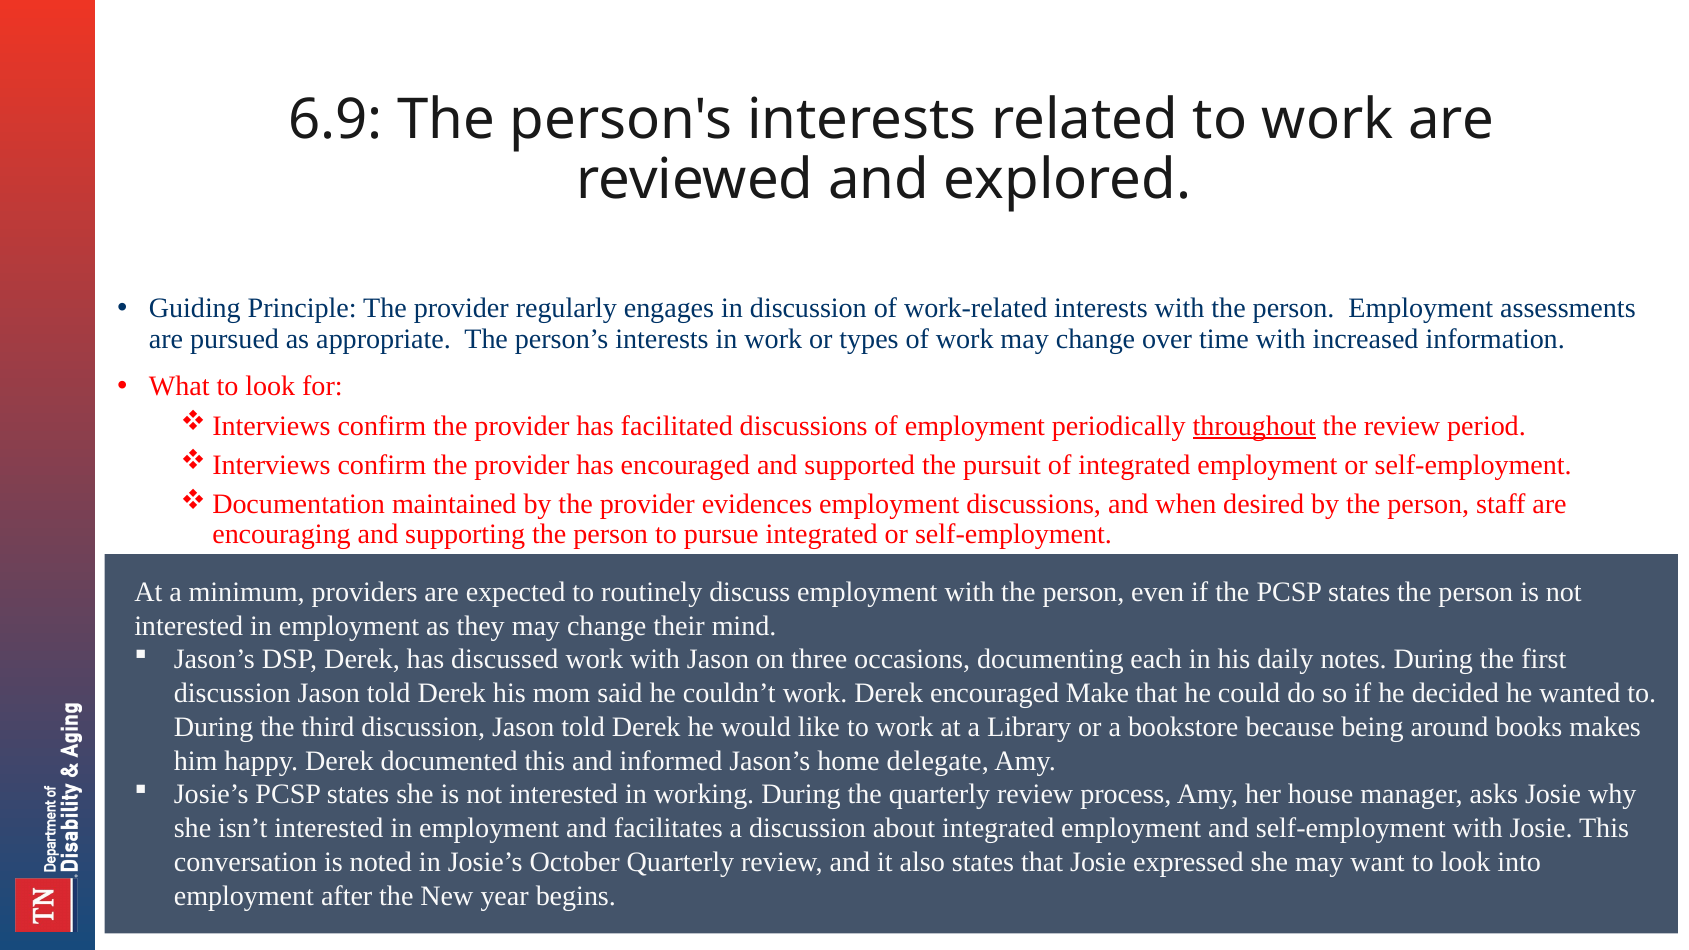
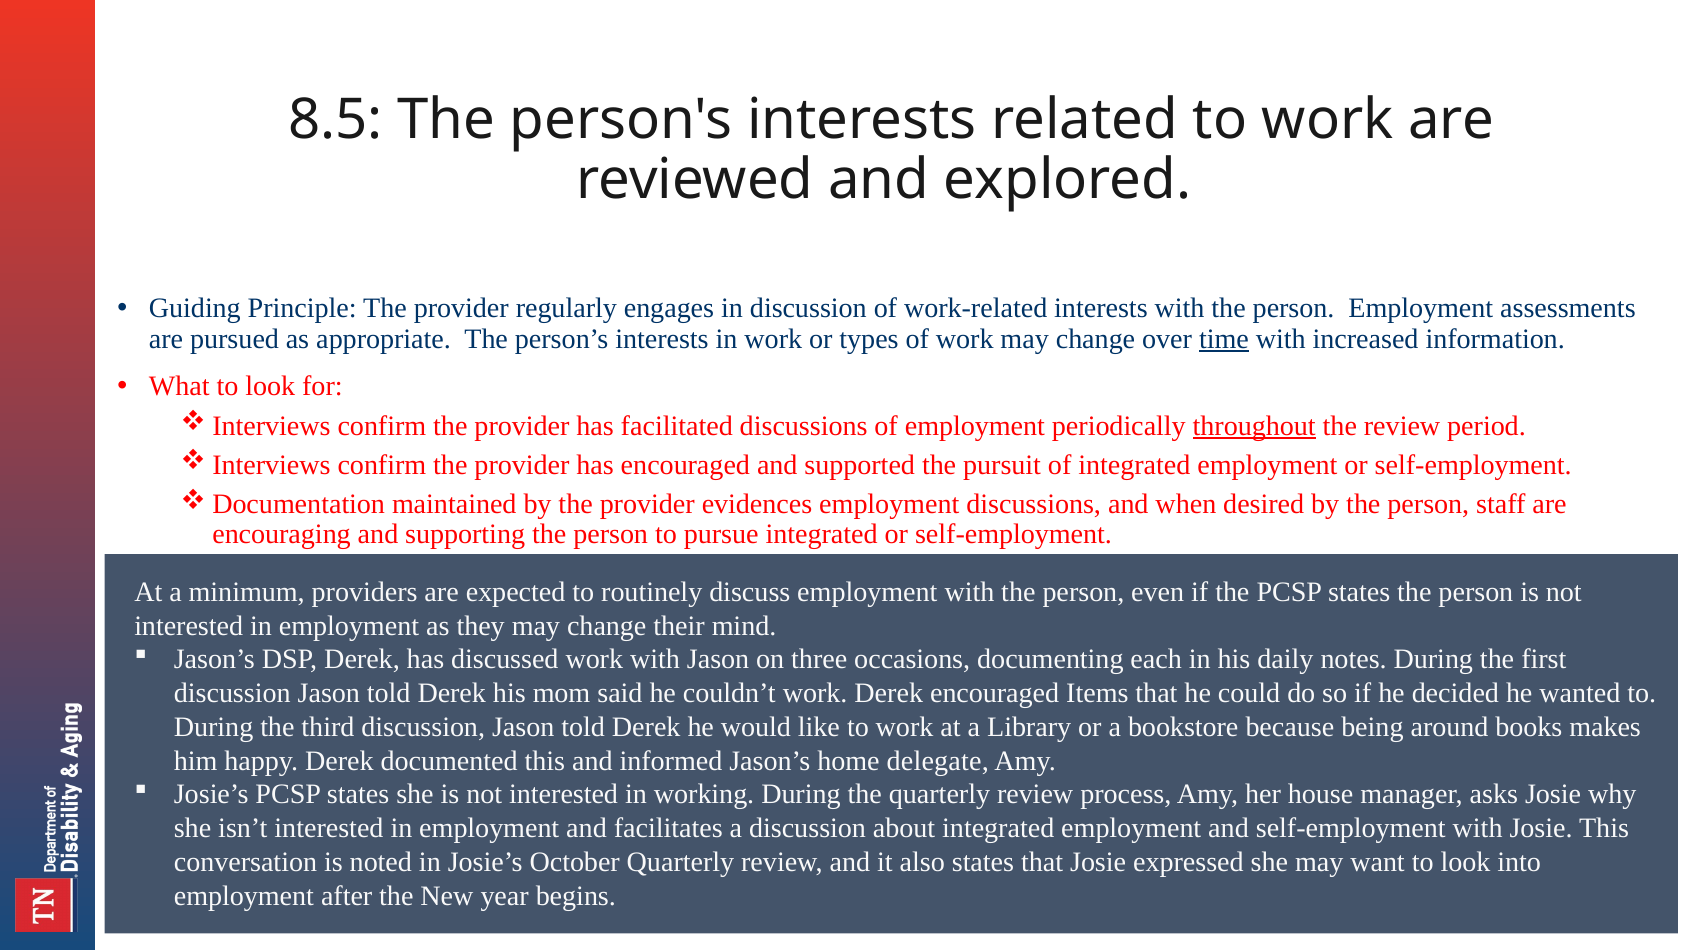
6.9: 6.9 -> 8.5 (335, 120)
time underline: none -> present (1224, 339)
Make: Make -> Items (1097, 693)
